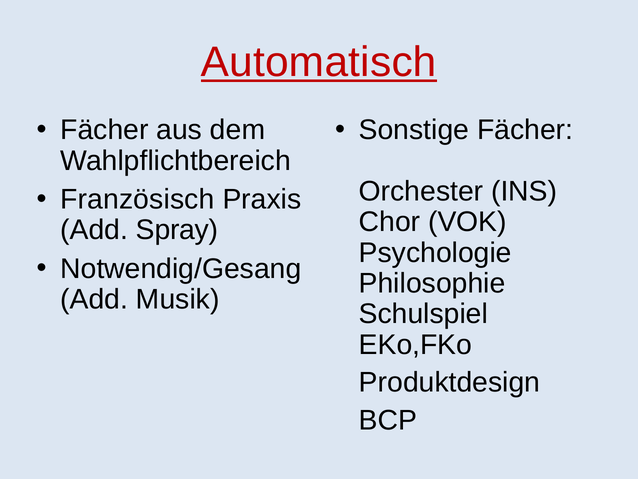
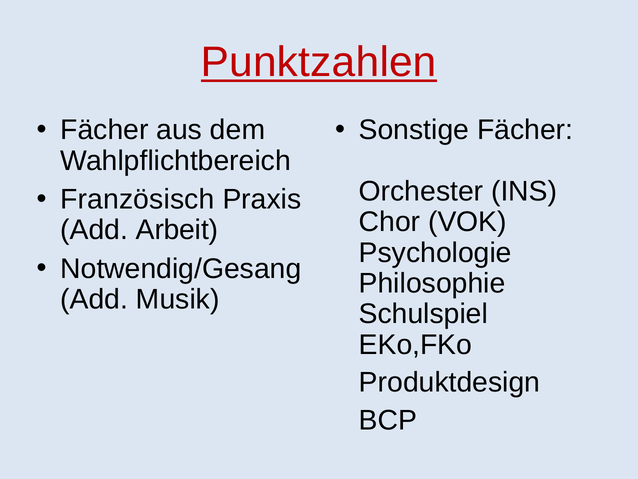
Automatisch: Automatisch -> Punktzahlen (319, 62)
Spray: Spray -> Arbeit (177, 230)
